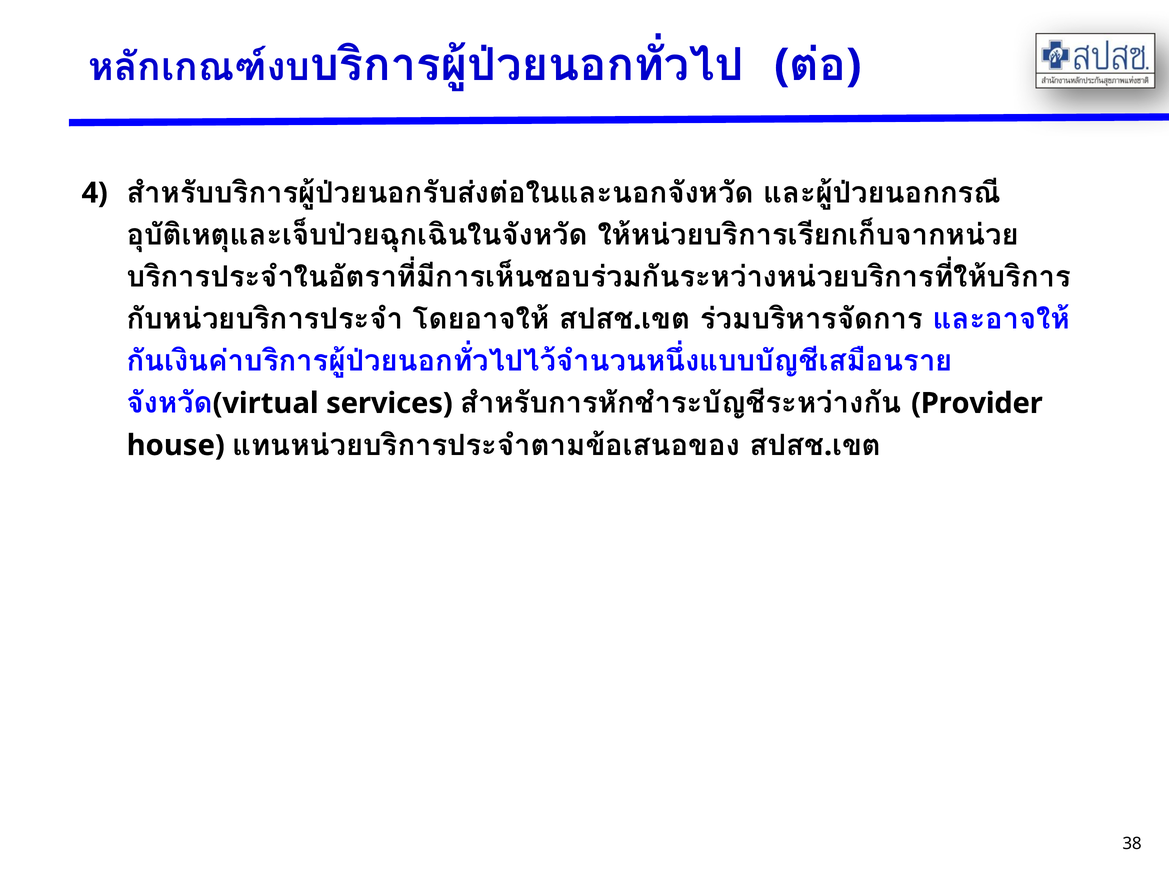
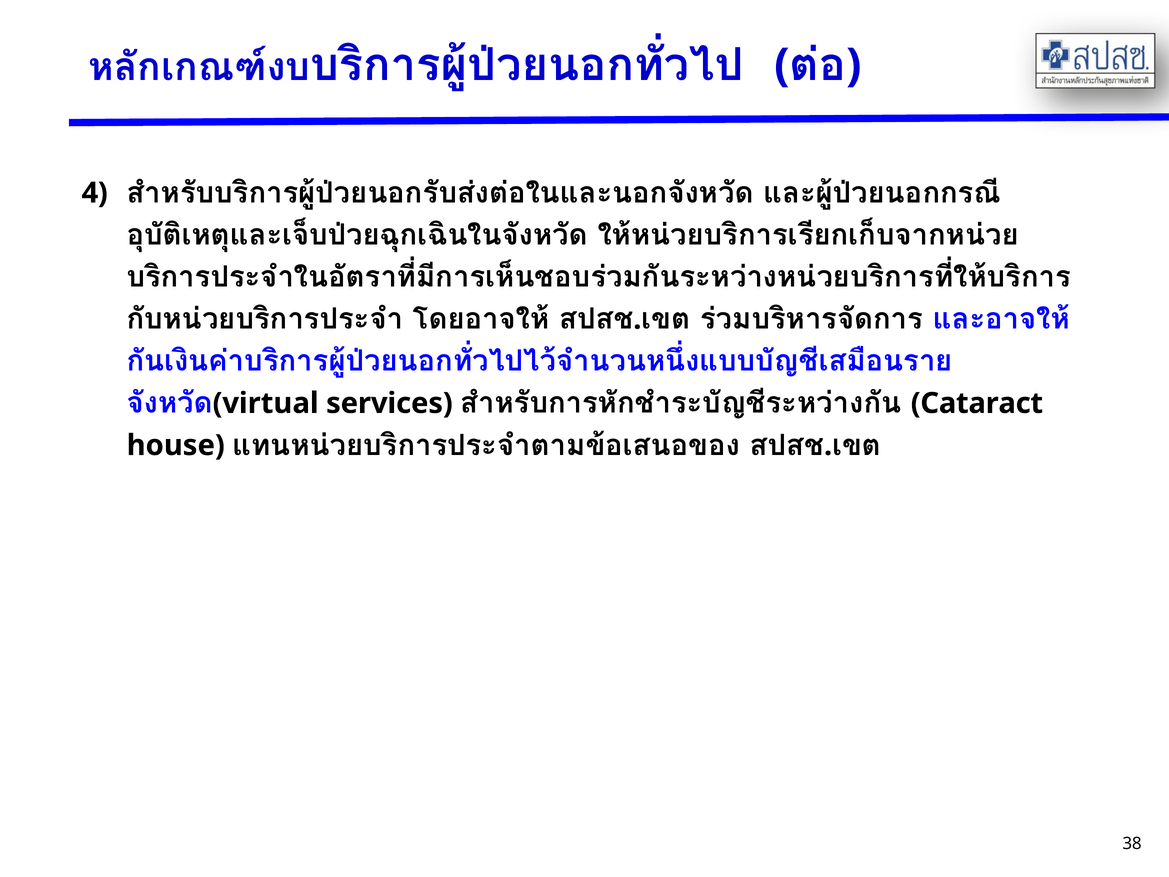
Provider: Provider -> Cataract (977, 403)
